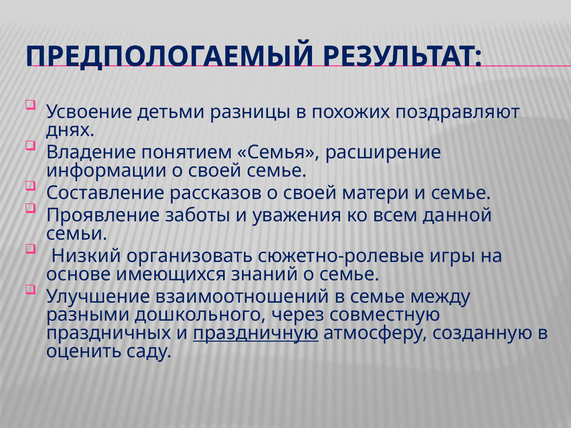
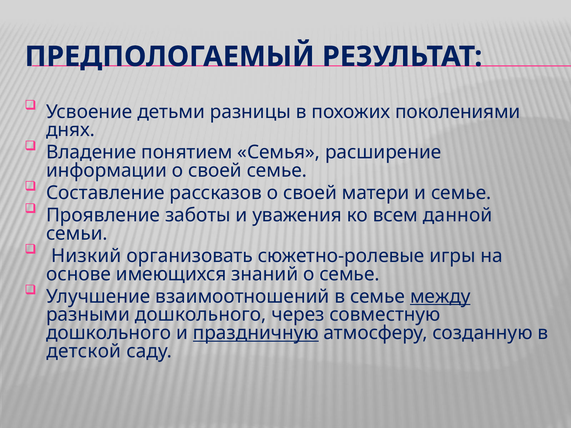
поздравляют: поздравляют -> поколениями (458, 112)
между underline: none -> present (440, 297)
праздничных: праздничных -> дошкольного (109, 333)
оценить: оценить -> детской (84, 351)
